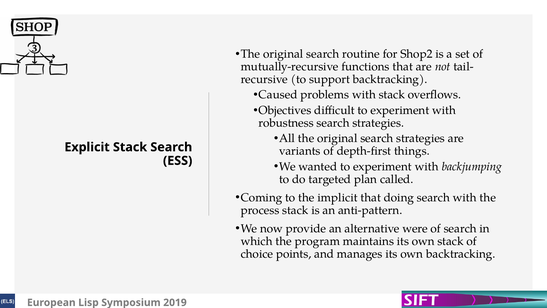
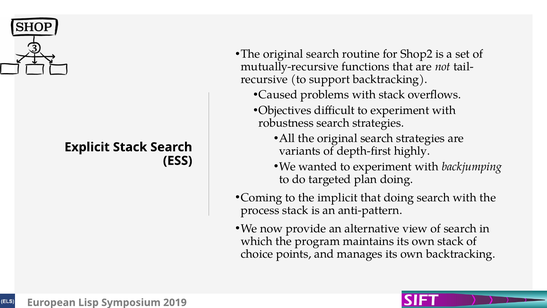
things: things -> highly (412, 151)
plan called: called -> doing (397, 179)
were: were -> view (415, 228)
